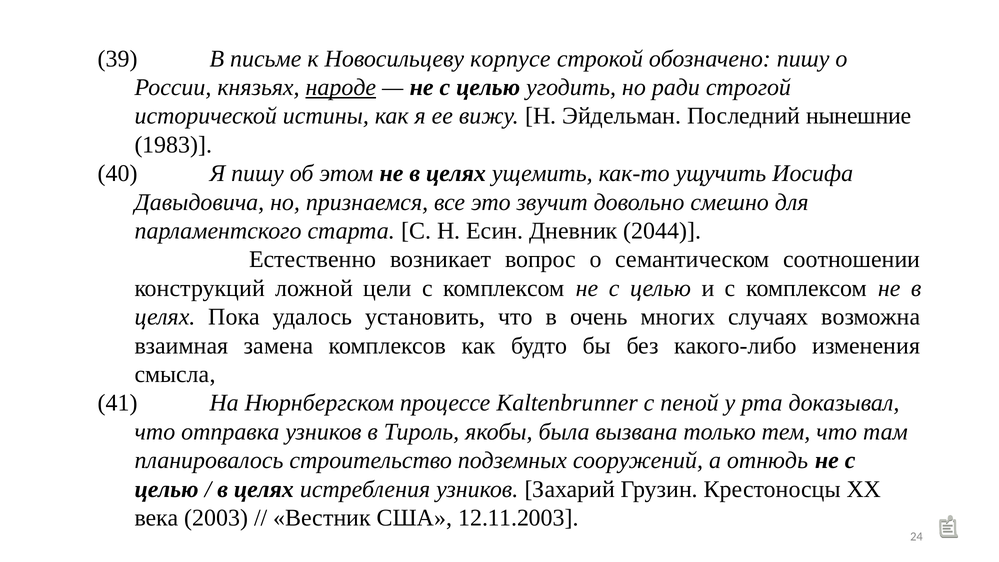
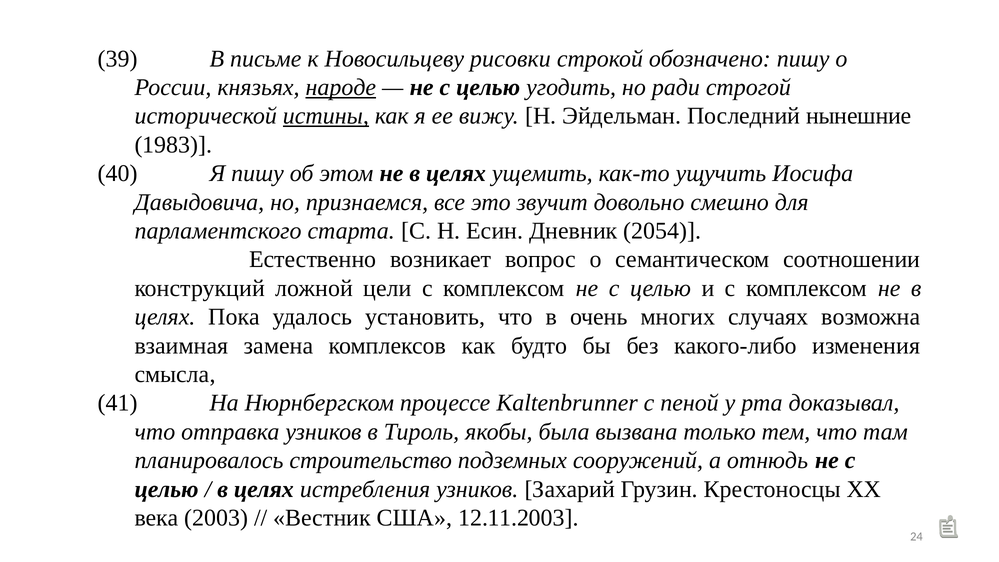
корпусе: корпусе -> рисовки (510, 59)
истины underline: none -> present (326, 116)
2044: 2044 -> 2054 (662, 231)
